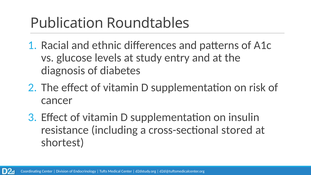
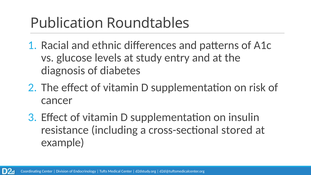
shortest: shortest -> example (63, 142)
